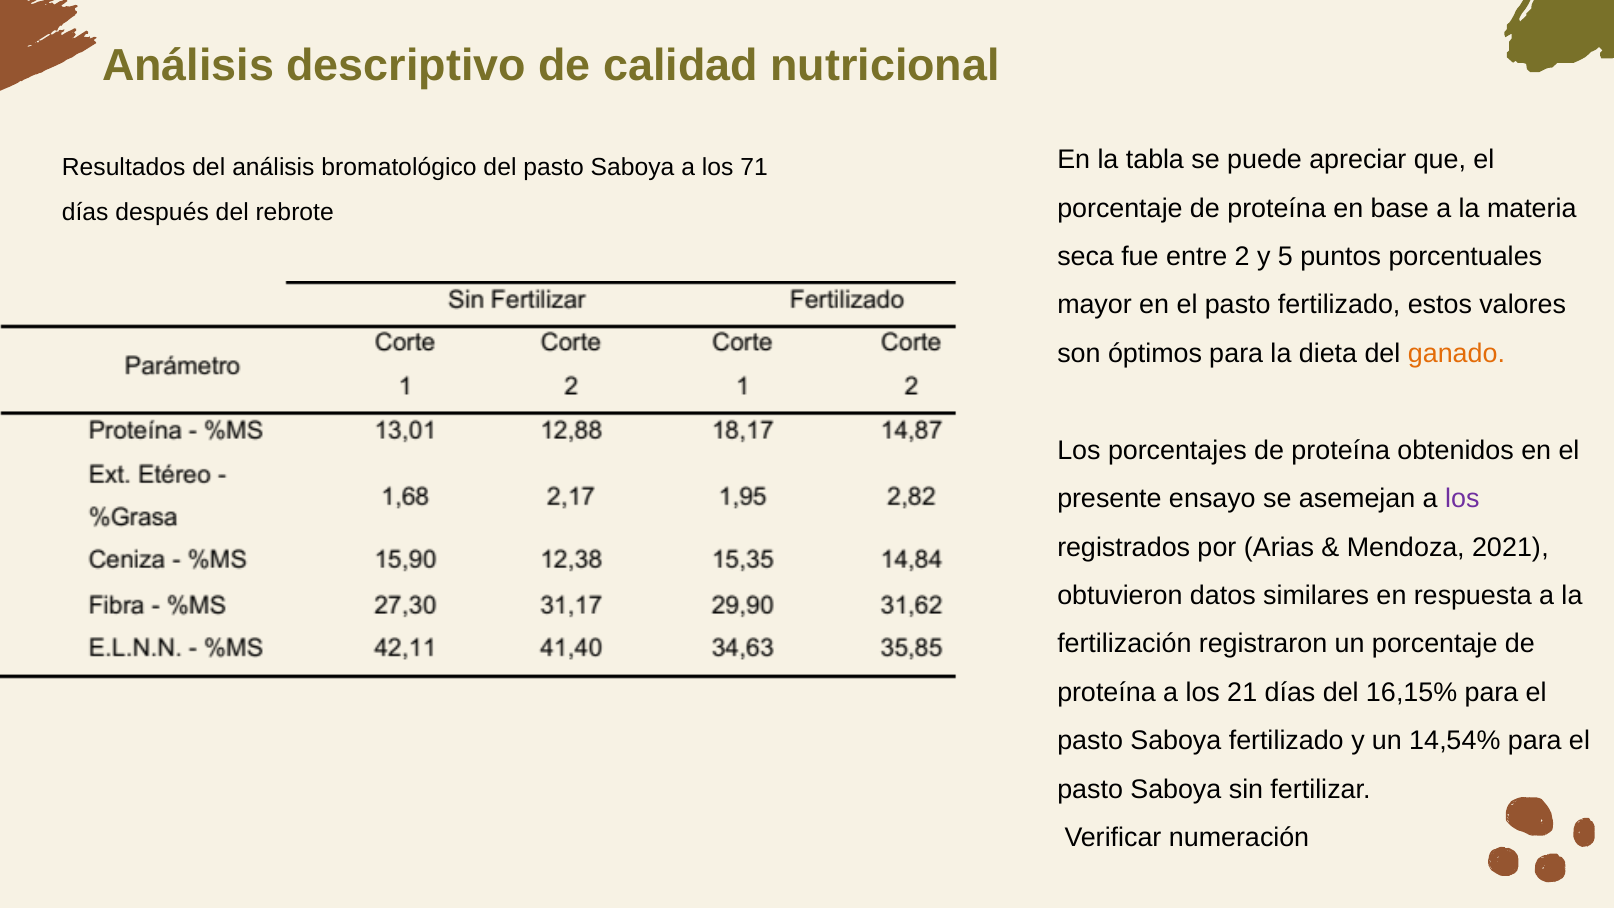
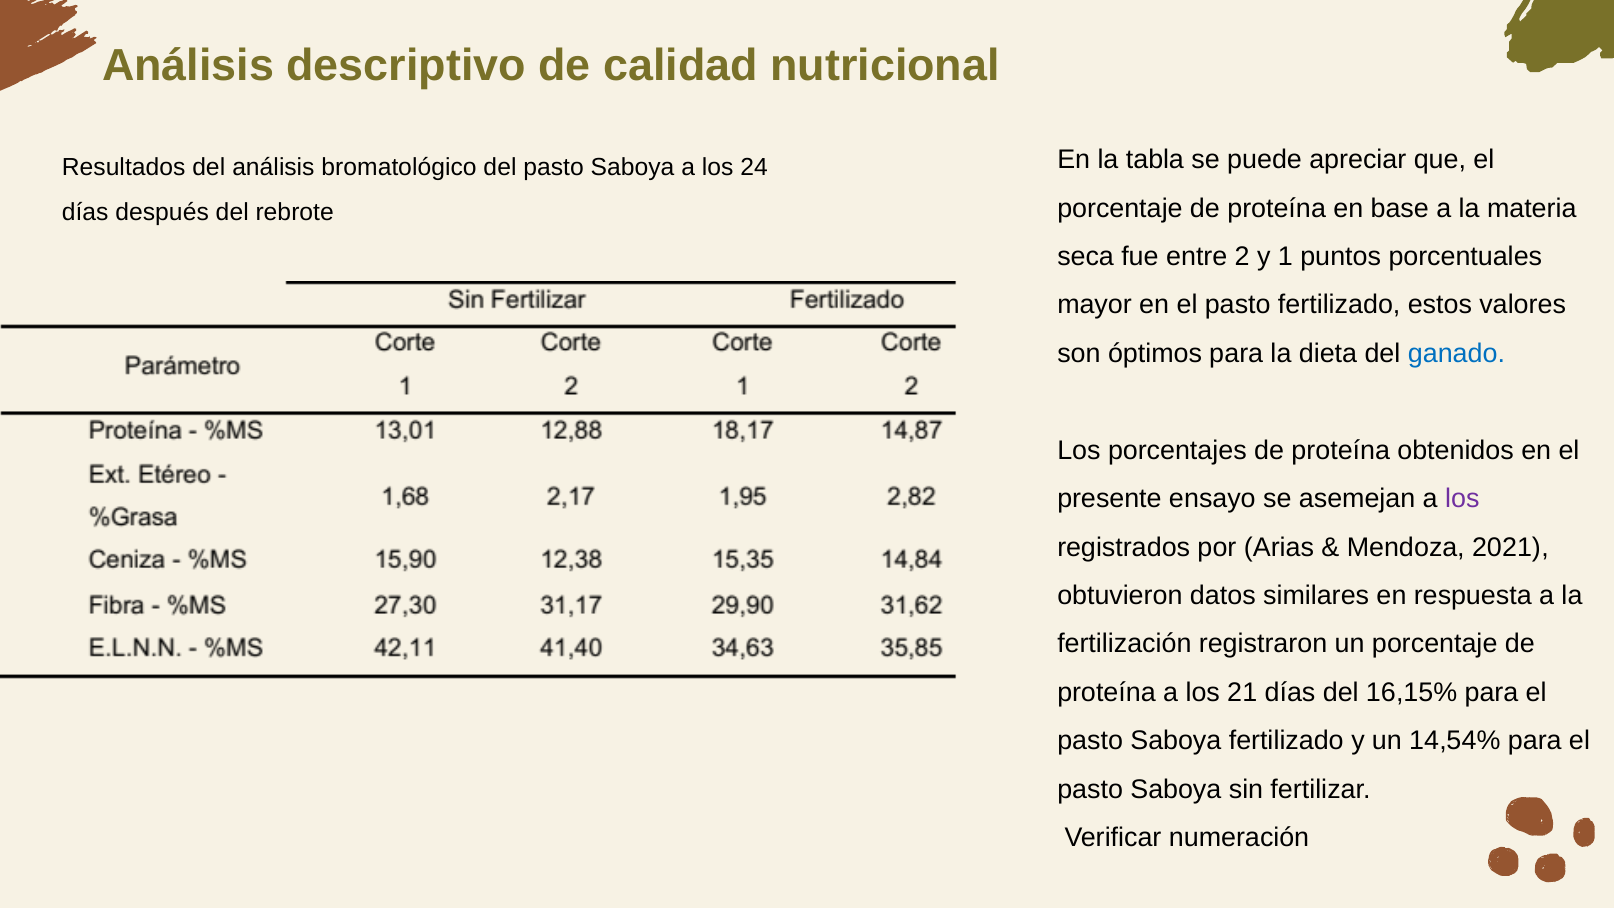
71: 71 -> 24 (754, 168)
5: 5 -> 1 (1285, 257)
ganado colour: orange -> blue (1456, 353)
